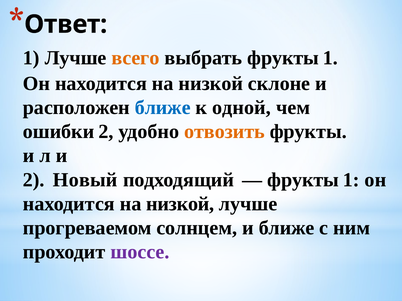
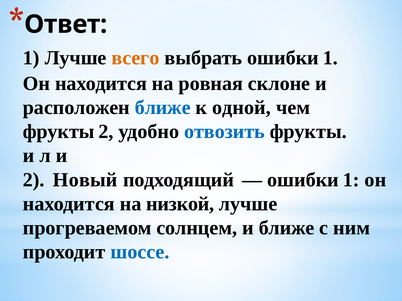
выбрать фрукты: фрукты -> ошибки (283, 58)
низкой: низкой -> ровная (211, 84)
ошибки: ошибки -> фрукты (59, 132)
отвозить colour: orange -> blue (224, 132)
фрукты: фрукты -> ошибки (303, 180)
шоссе colour: purple -> blue (140, 252)
